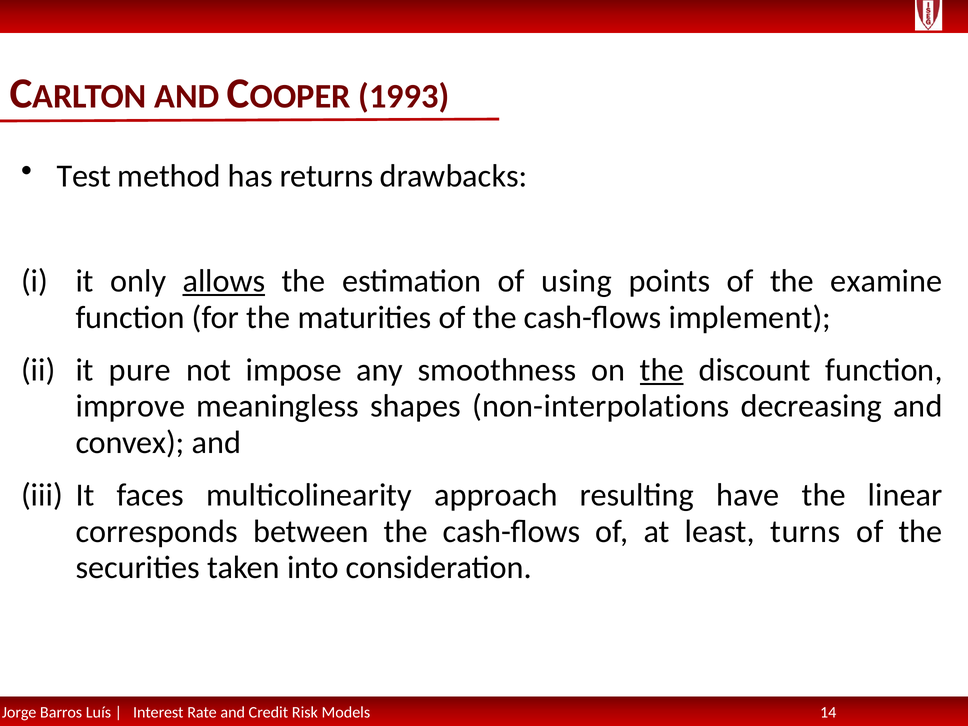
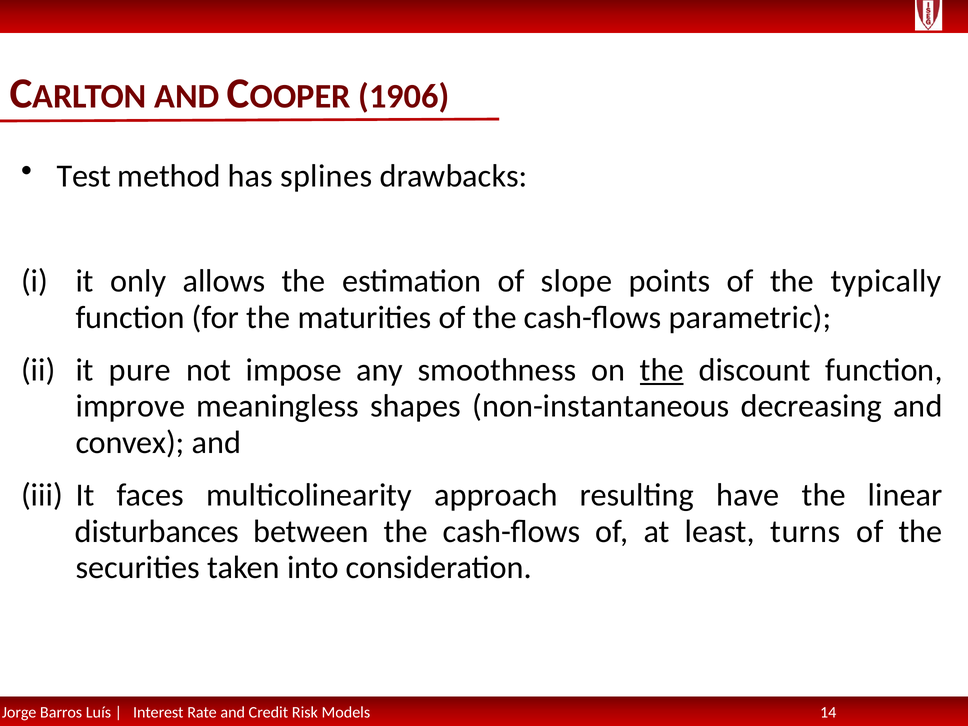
1993: 1993 -> 1906 (404, 97)
returns: returns -> splines (326, 176)
allows underline: present -> none (224, 281)
using: using -> slope (577, 281)
examine: examine -> typically (886, 281)
implement: implement -> parametric (750, 317)
non-interpolations: non-interpolations -> non-instantaneous (601, 406)
corresponds: corresponds -> disturbances (157, 531)
